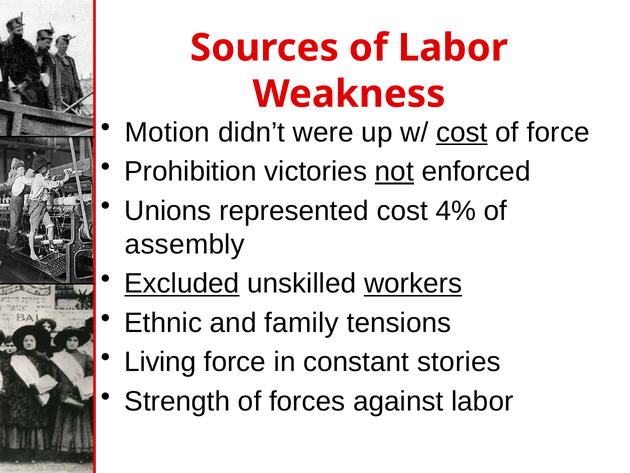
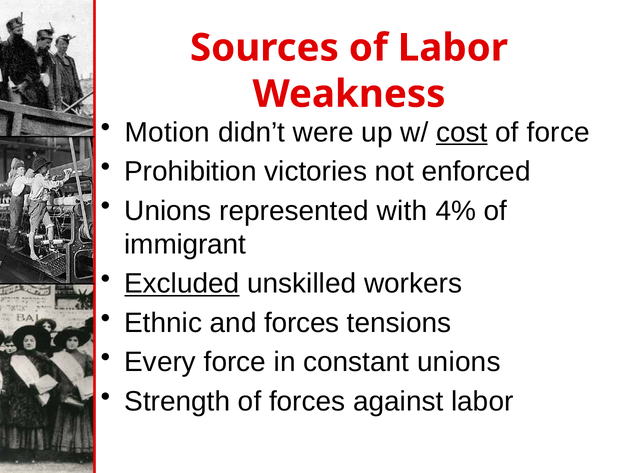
not underline: present -> none (394, 171)
represented cost: cost -> with (402, 211)
assembly: assembly -> immigrant (185, 244)
workers underline: present -> none (413, 283)
and family: family -> forces (302, 323)
Living: Living -> Every (160, 362)
constant stories: stories -> unions (459, 362)
